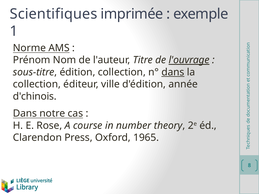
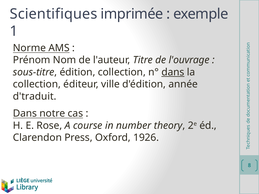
l'ouvrage underline: present -> none (189, 60)
d'chinois: d'chinois -> d'traduit (35, 96)
1965: 1965 -> 1926 (146, 138)
